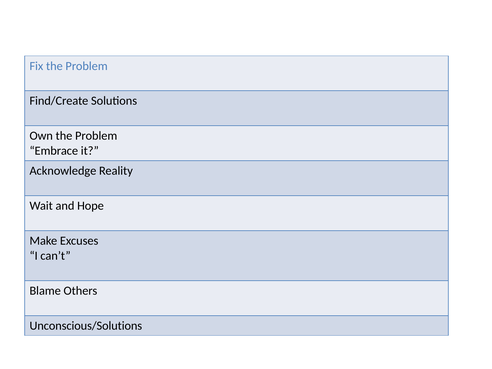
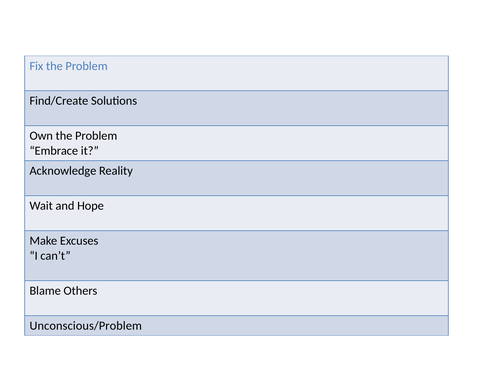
Unconscious/Solutions: Unconscious/Solutions -> Unconscious/Problem (86, 326)
